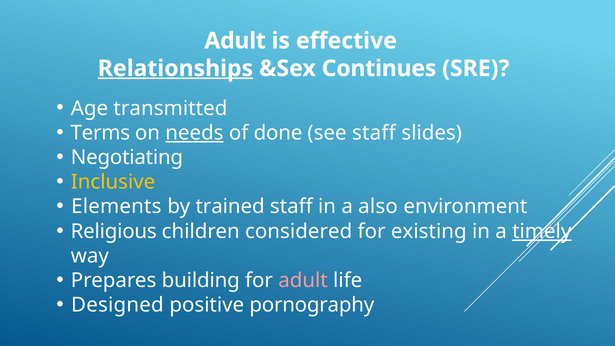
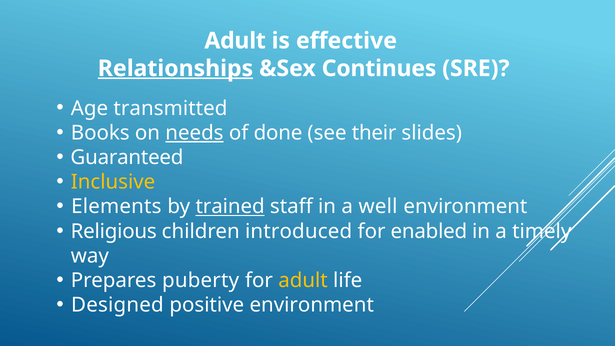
Terms: Terms -> Books (100, 133)
see staff: staff -> their (374, 133)
Negotiating: Negotiating -> Guaranteed (127, 157)
trained underline: none -> present (230, 207)
also: also -> well (378, 207)
considered: considered -> introduced (299, 231)
existing: existing -> enabled (429, 231)
timely underline: present -> none (542, 231)
building: building -> puberty (201, 280)
adult colour: pink -> yellow (303, 280)
positive pornography: pornography -> environment (312, 305)
